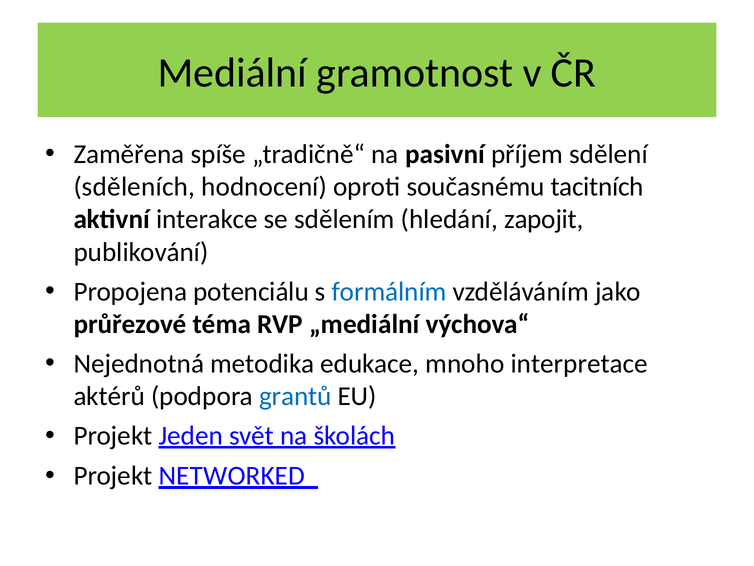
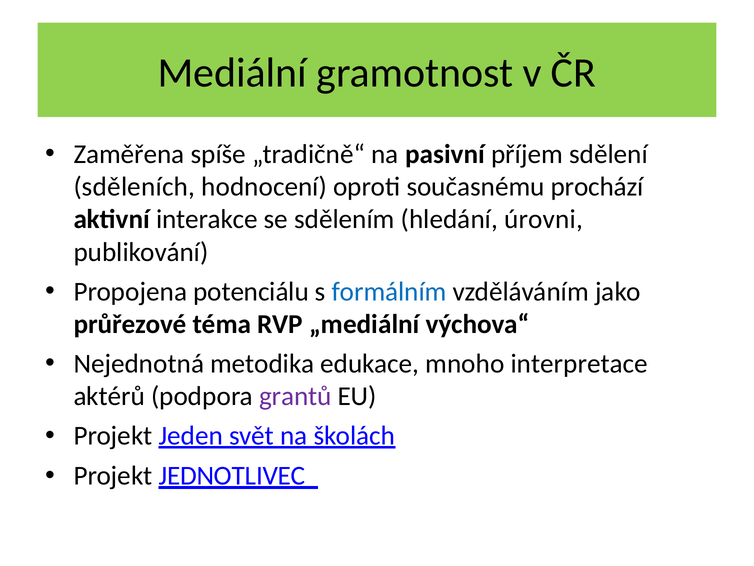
tacitních: tacitních -> prochází (597, 187)
zapojit: zapojit -> úrovni (544, 219)
grantů colour: blue -> purple (295, 396)
NETWORKED: NETWORKED -> JEDNOTLIVEC (232, 475)
